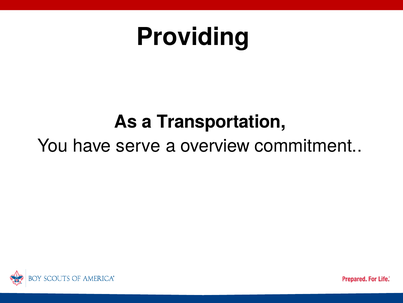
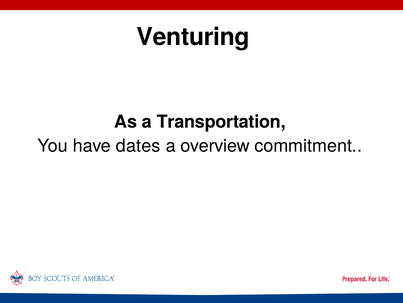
Providing: Providing -> Venturing (193, 37)
serve: serve -> dates (138, 146)
